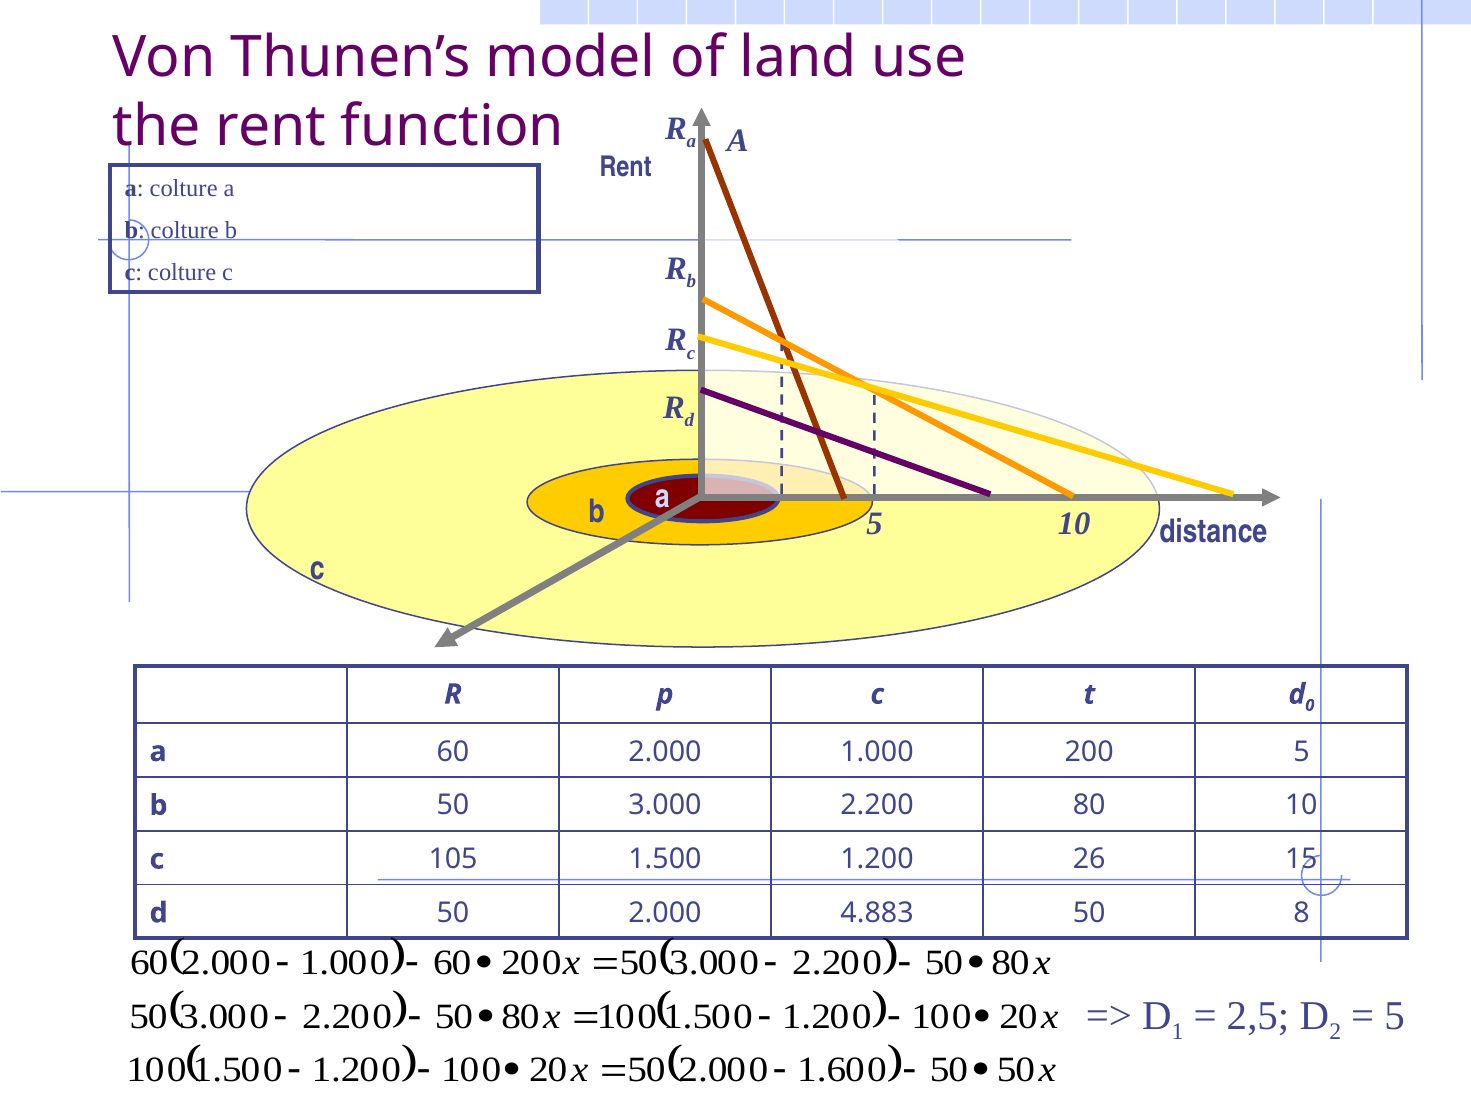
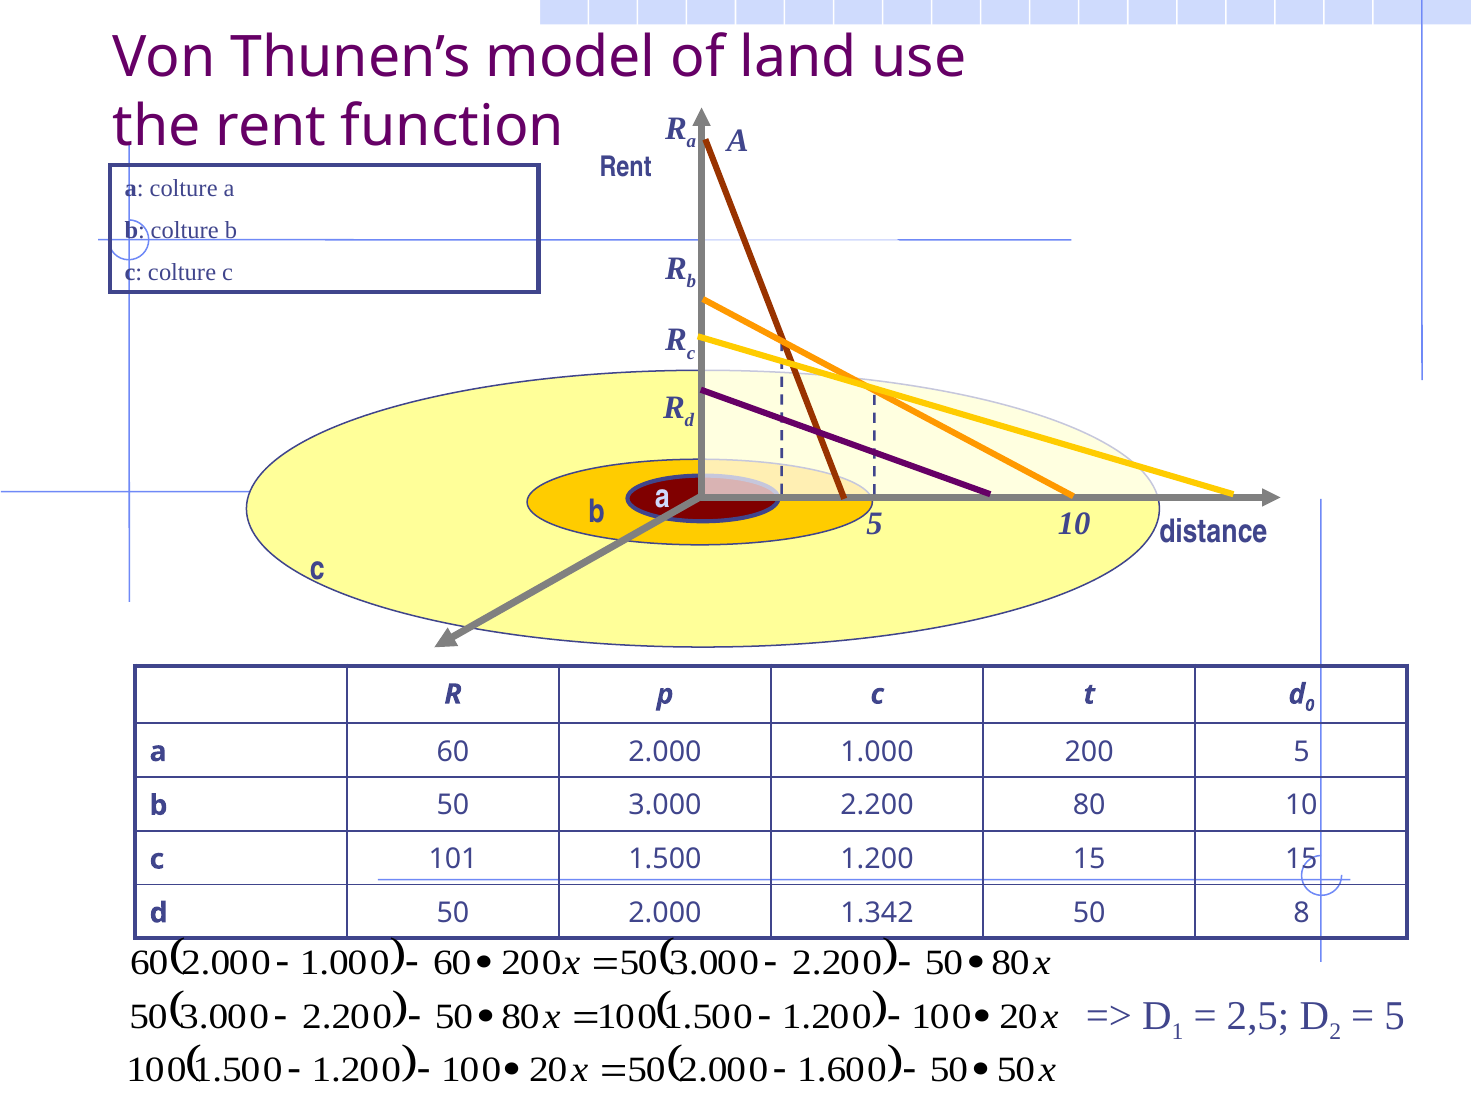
105: 105 -> 101 (453, 859)
1.200 26: 26 -> 15 (1089, 859)
4.883: 4.883 -> 1.342 (877, 912)
